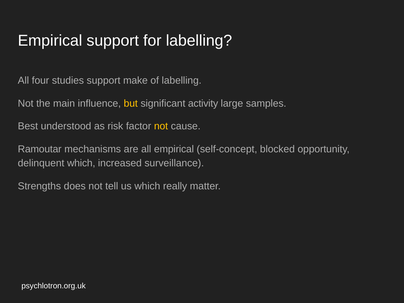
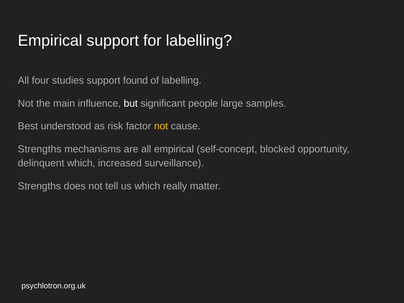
make: make -> found (135, 81)
but colour: yellow -> white (131, 103)
activity: activity -> people (203, 103)
Ramoutar: Ramoutar -> Strengths (40, 149)
